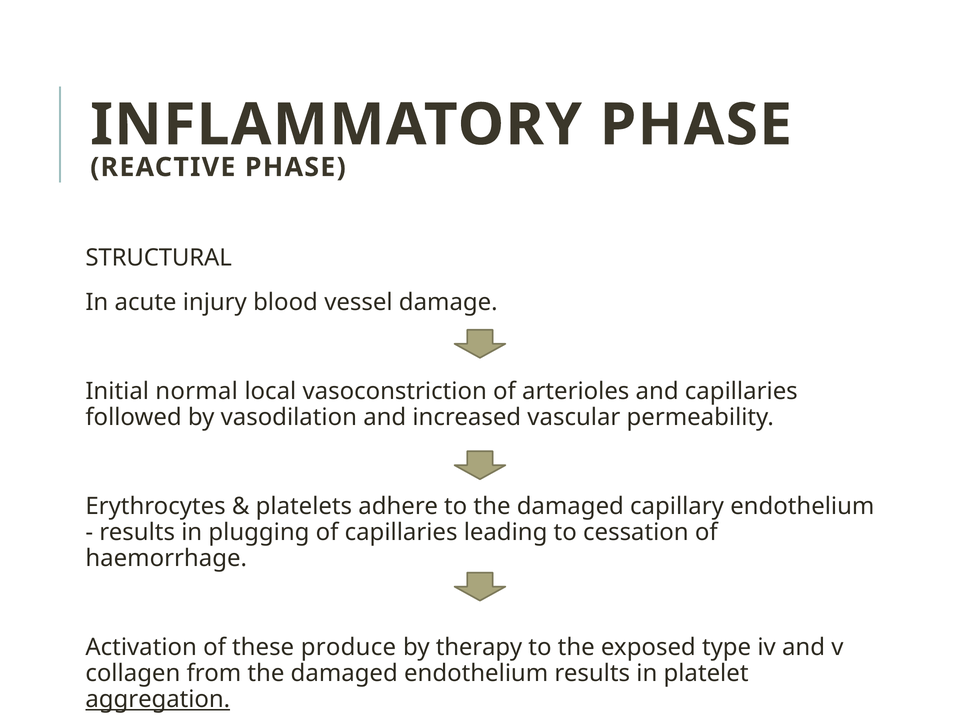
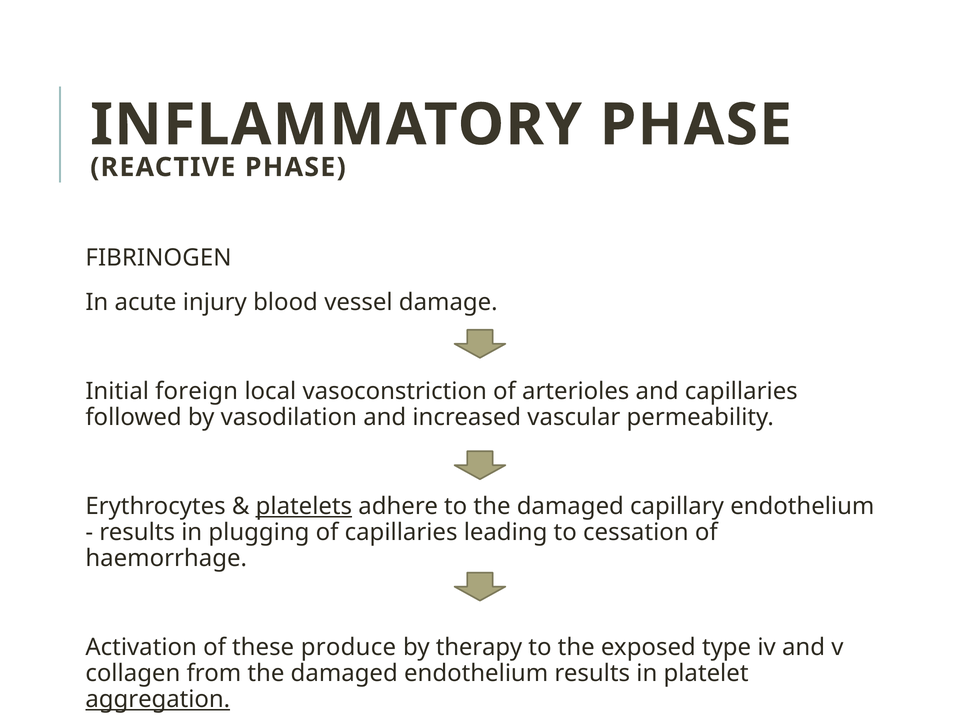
STRUCTURAL: STRUCTURAL -> FIBRINOGEN (159, 258)
normal: normal -> foreign (197, 391)
platelets underline: none -> present (304, 507)
